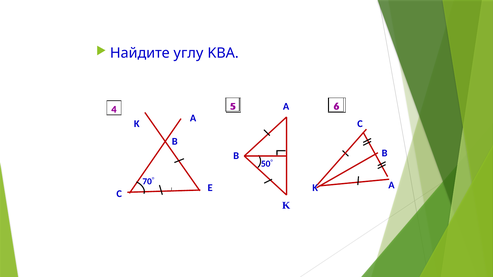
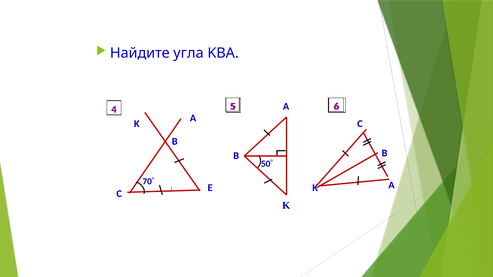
углу: углу -> угла (188, 53)
